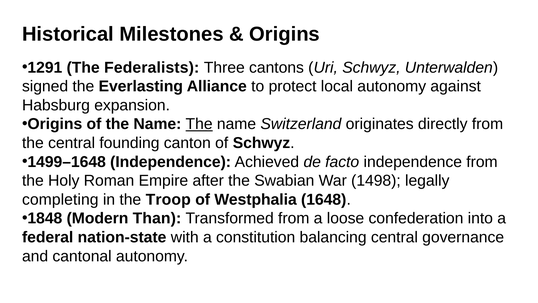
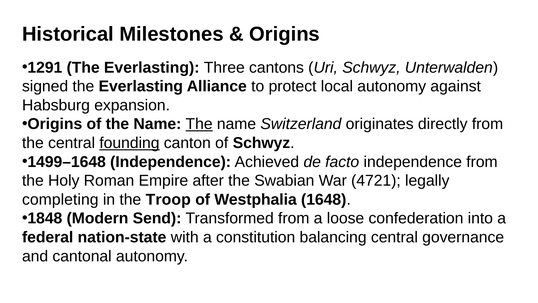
Federalists: Federalists -> Everlasting (152, 67)
founding underline: none -> present (129, 143)
1498: 1498 -> 4721 (376, 180)
Than: Than -> Send (157, 218)
